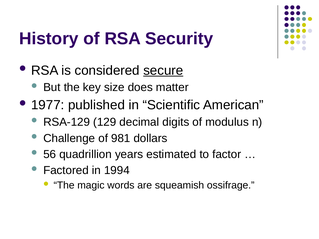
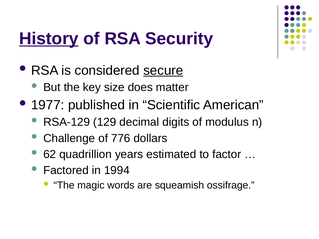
History underline: none -> present (49, 39)
981: 981 -> 776 (121, 138)
56: 56 -> 62 (50, 154)
